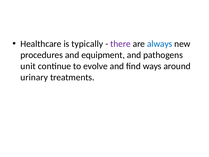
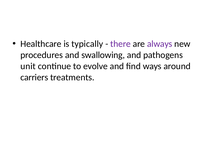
always colour: blue -> purple (160, 44)
equipment: equipment -> swallowing (103, 55)
urinary: urinary -> carriers (34, 77)
